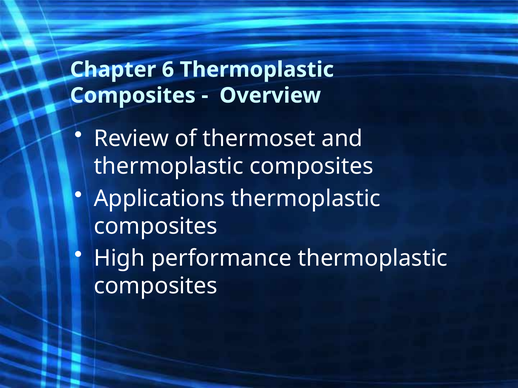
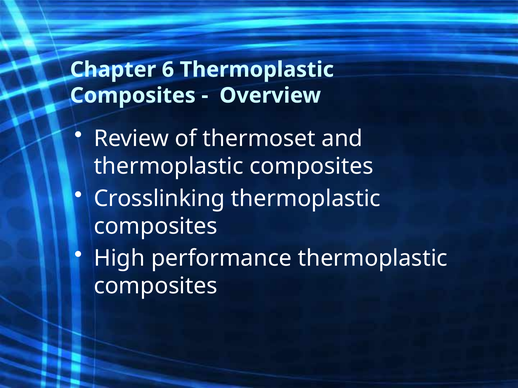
Applications: Applications -> Crosslinking (159, 199)
